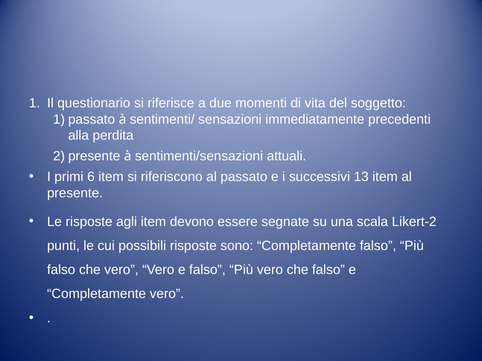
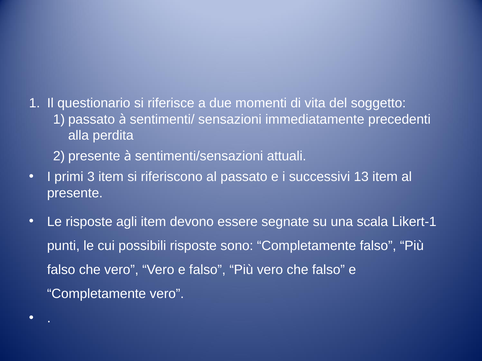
6: 6 -> 3 (91, 177)
Likert-2: Likert-2 -> Likert-1 (414, 222)
